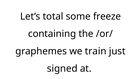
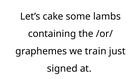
total: total -> cake (53, 16)
freeze: freeze -> lambs (107, 16)
